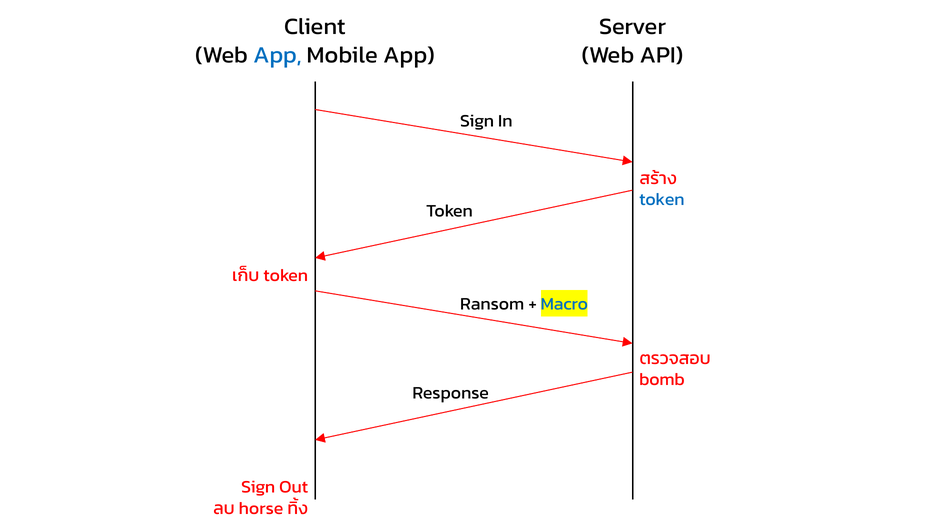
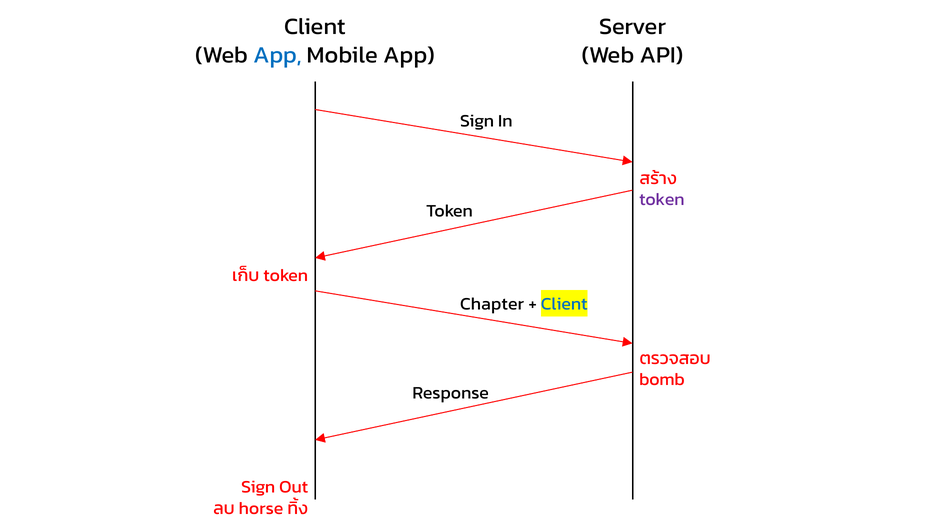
token colour: blue -> purple (662, 200)
Ransom: Ransom -> Chapter (492, 304)
Macro: Macro -> Client (564, 304)
